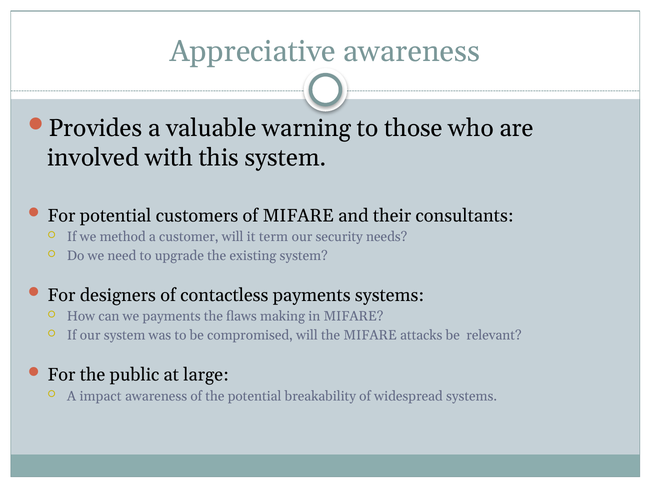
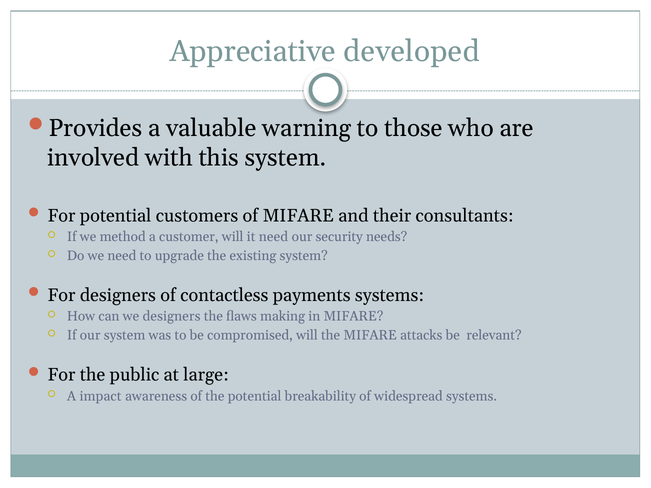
Appreciative awareness: awareness -> developed (412, 51)
it term: term -> need (273, 237)
we payments: payments -> designers (172, 317)
